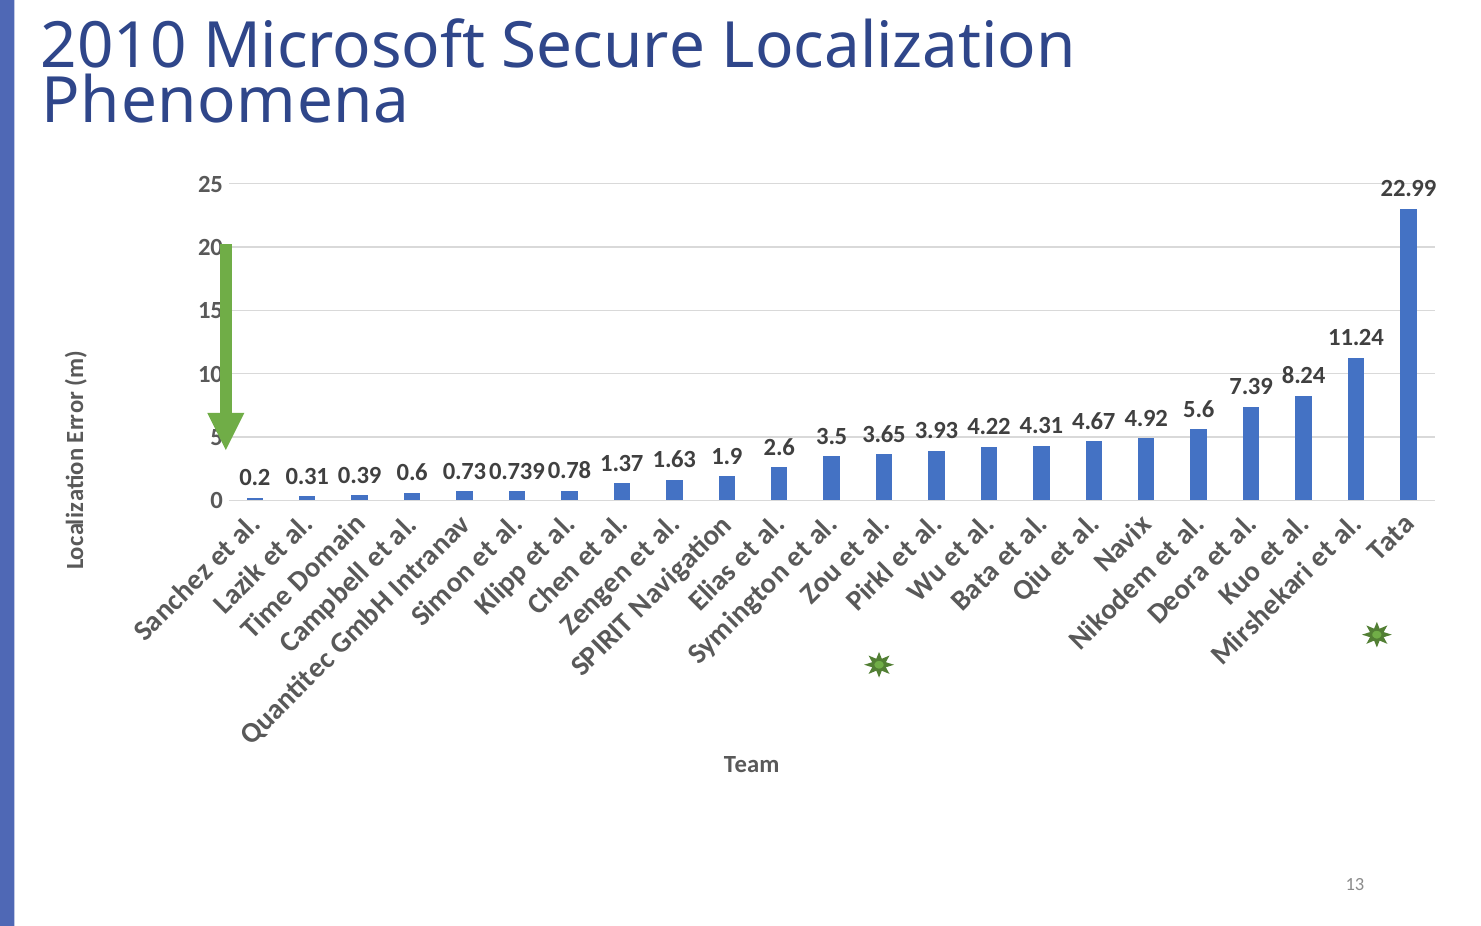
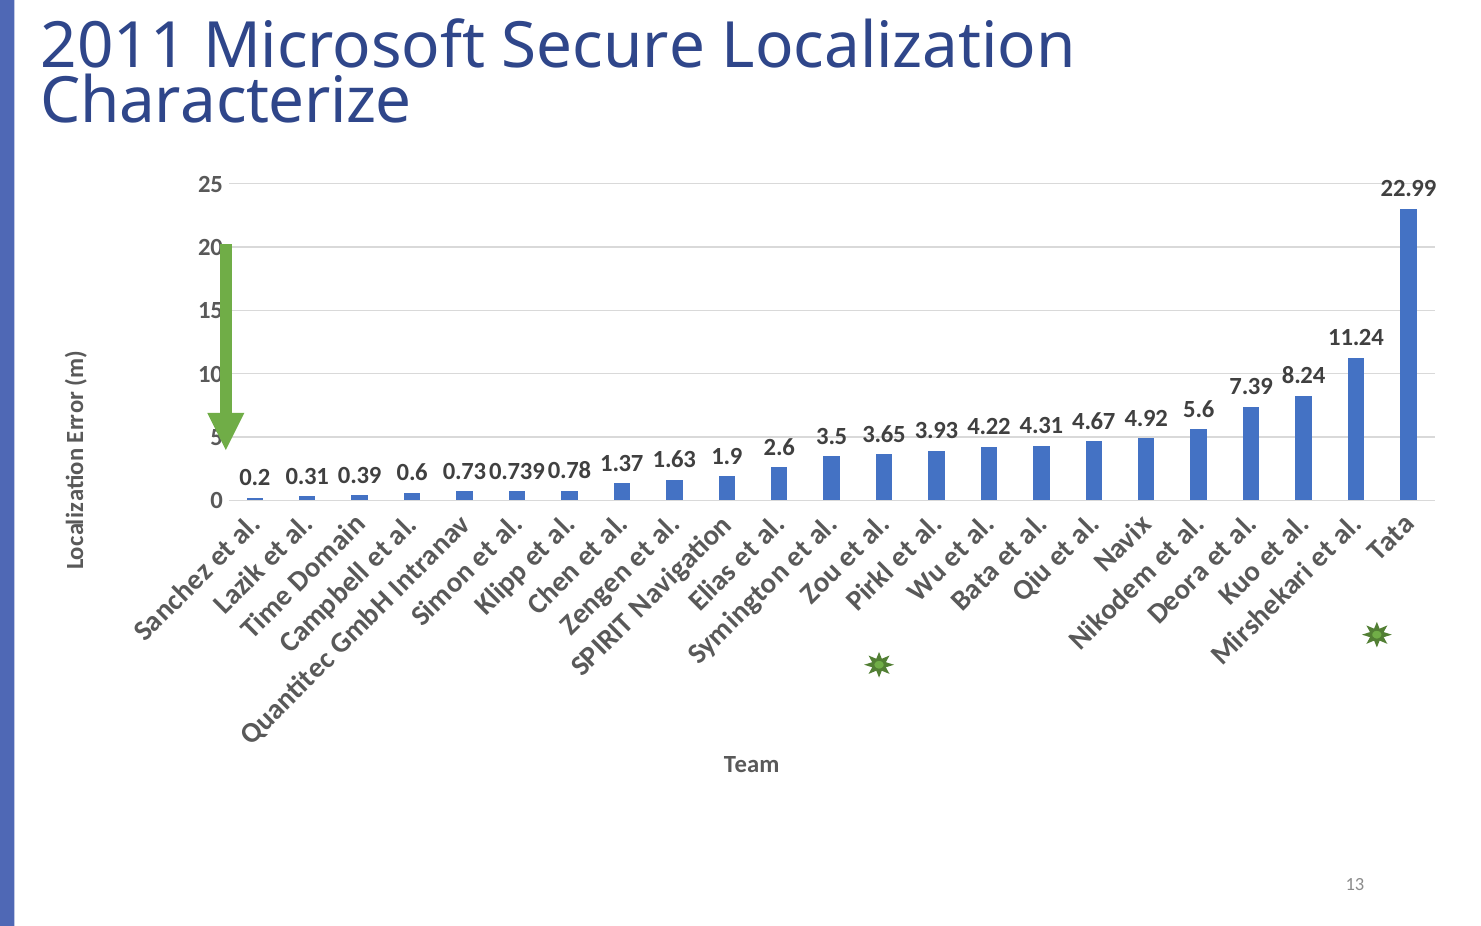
2010: 2010 -> 2011 (114, 46)
Phenomena: Phenomena -> Characterize (226, 101)
